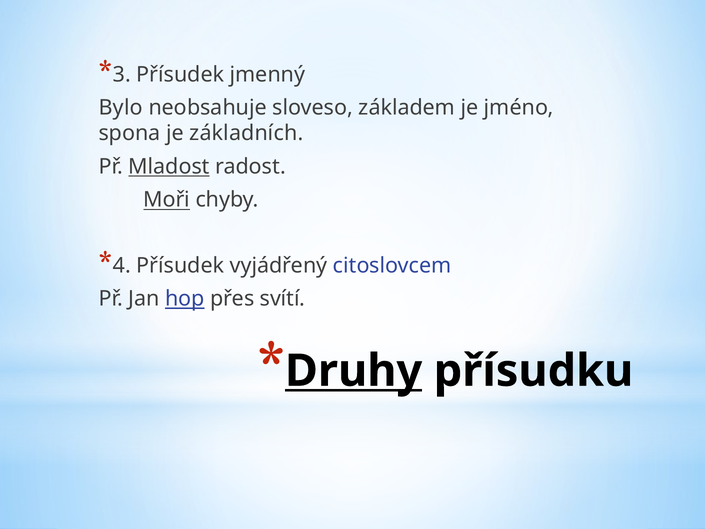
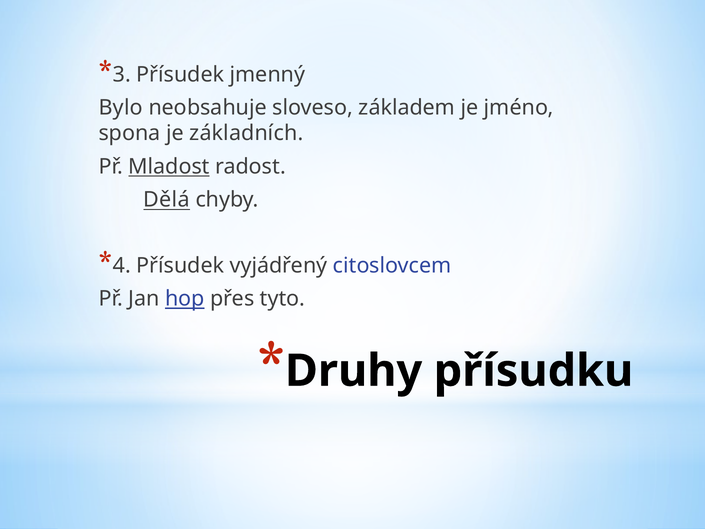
Moři: Moři -> Dělá (167, 199)
svítí: svítí -> tyto (283, 299)
Druhy underline: present -> none (354, 371)
